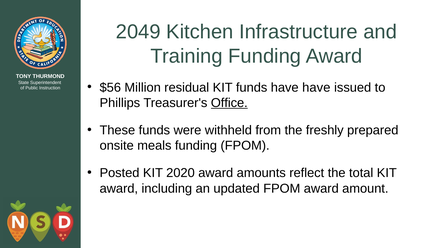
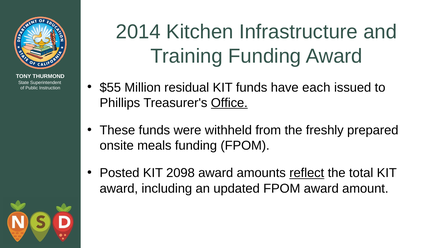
2049: 2049 -> 2014 (138, 32)
$56: $56 -> $55 (110, 87)
have have: have -> each (316, 87)
2020: 2020 -> 2098 (180, 173)
reflect underline: none -> present (307, 173)
